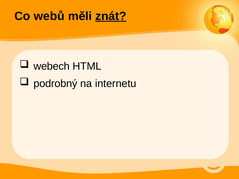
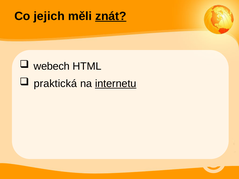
webů: webů -> jejich (49, 16)
podrobný: podrobný -> praktická (55, 84)
internetu underline: none -> present (116, 84)
